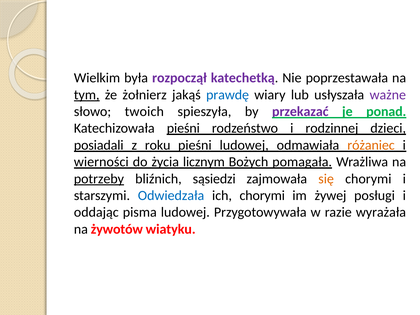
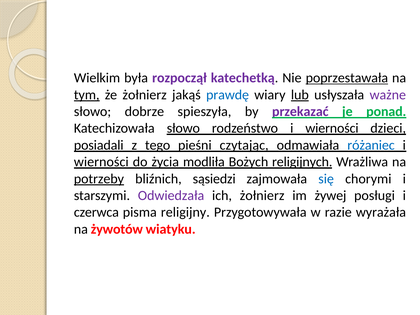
poprzestawała underline: none -> present (347, 78)
lub underline: none -> present (300, 95)
twoich: twoich -> dobrze (144, 112)
Katechizowała pieśni: pieśni -> słowo (183, 128)
rodzeństwo i rodzinnej: rodzinnej -> wierności (332, 128)
roku: roku -> tego (158, 145)
pieśni ludowej: ludowej -> czytając (244, 145)
różaniec colour: orange -> blue (371, 145)
licznym: licznym -> modliła (204, 162)
pomagała: pomagała -> religijnych (302, 162)
się colour: orange -> blue (326, 179)
Odwiedzała colour: blue -> purple (171, 196)
ich chorymi: chorymi -> żołnierz (262, 196)
oddając: oddając -> czerwca (96, 212)
pisma ludowej: ludowej -> religijny (185, 212)
